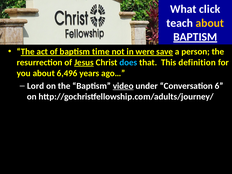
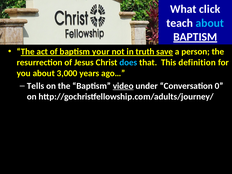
about colour: yellow -> light blue (210, 23)
time: time -> your (101, 52)
were: were -> truth (145, 52)
Jesus underline: present -> none (84, 62)
6,496: 6,496 -> 3,000 (67, 73)
Lord: Lord -> Tells (36, 86)
6: 6 -> 0 (219, 86)
